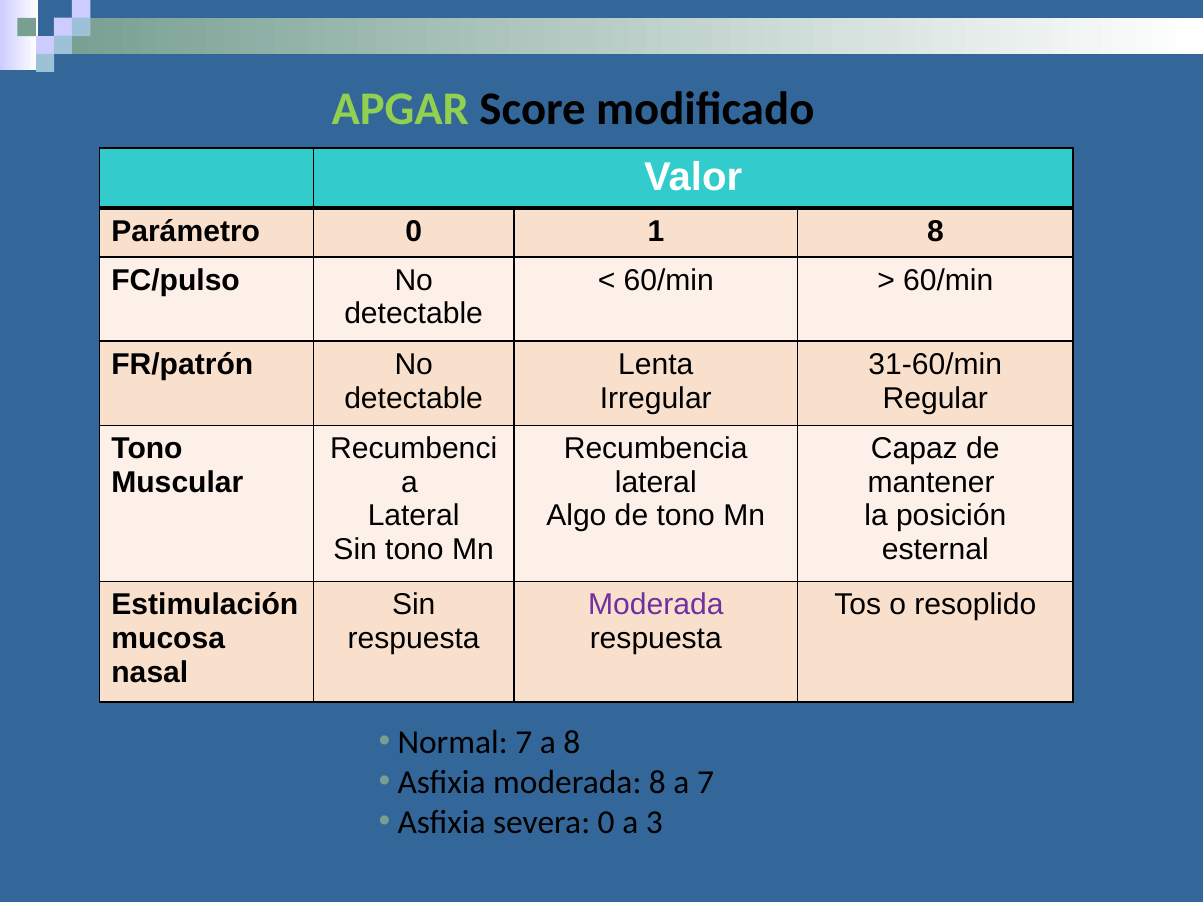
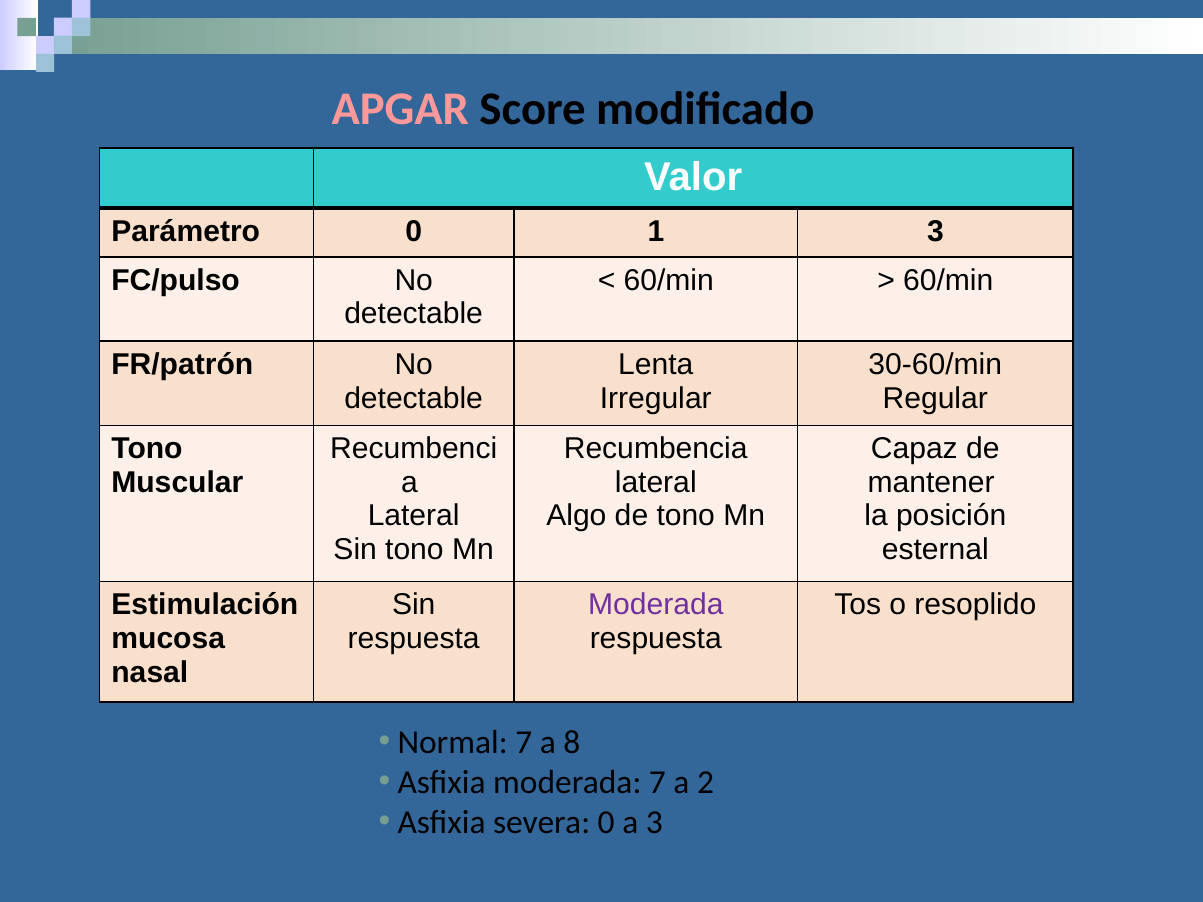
APGAR colour: light green -> pink (400, 109)
1 8: 8 -> 3 (935, 232)
31-60/min: 31-60/min -> 30-60/min (935, 365)
moderada 8: 8 -> 7 (657, 783)
a 7: 7 -> 2 (705, 783)
